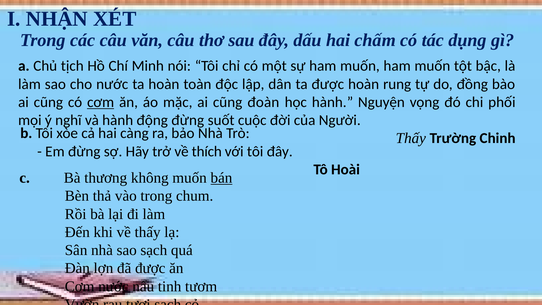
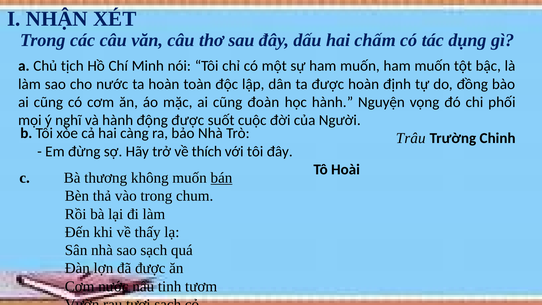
rung: rung -> định (397, 84)
cơm underline: present -> none (101, 102)
động đừng: đừng -> được (188, 120)
Thấy: Thấy -> Trâu (411, 138)
